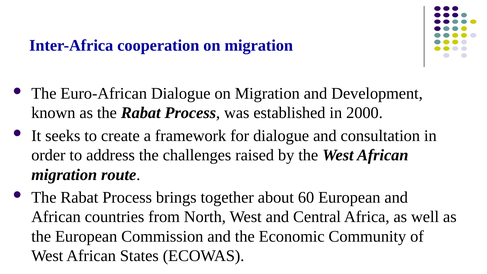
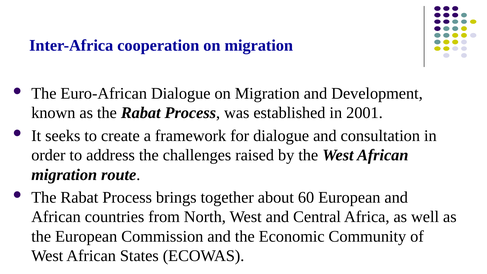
2000: 2000 -> 2001 (364, 113)
